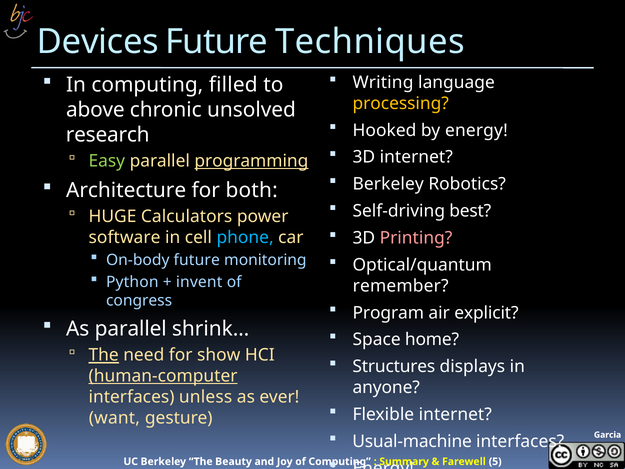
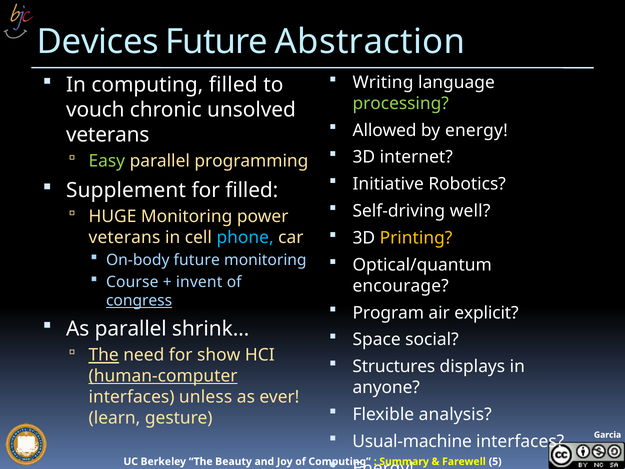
Techniques: Techniques -> Abstraction (370, 42)
processing colour: yellow -> light green (401, 103)
above: above -> vouch (95, 110)
Hooked: Hooked -> Allowed (385, 130)
research: research -> veterans (108, 135)
programming underline: present -> none (251, 161)
Berkeley: Berkeley -> Initiative (388, 184)
Architecture: Architecture -> Supplement (126, 190)
for both: both -> filled (252, 190)
best: best -> well (470, 211)
HUGE Calculators: Calculators -> Monitoring (187, 216)
Printing colour: pink -> yellow (416, 238)
software: software -> veterans (124, 237)
Python: Python -> Course (132, 282)
remember: remember -> encourage (401, 286)
congress underline: none -> present (139, 301)
home: home -> social (432, 340)
Flexible internet: internet -> analysis (455, 414)
want: want -> learn (114, 418)
